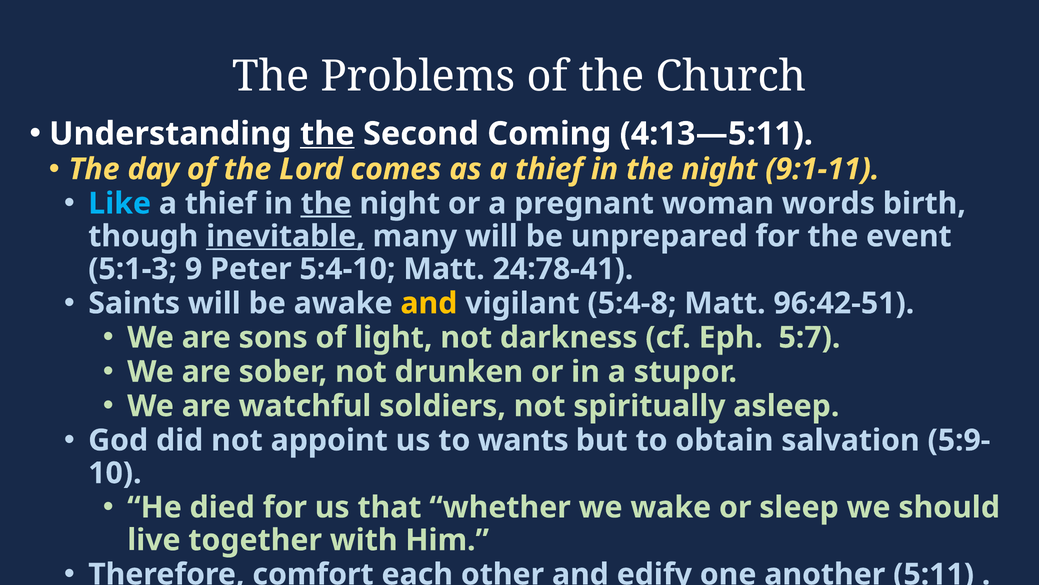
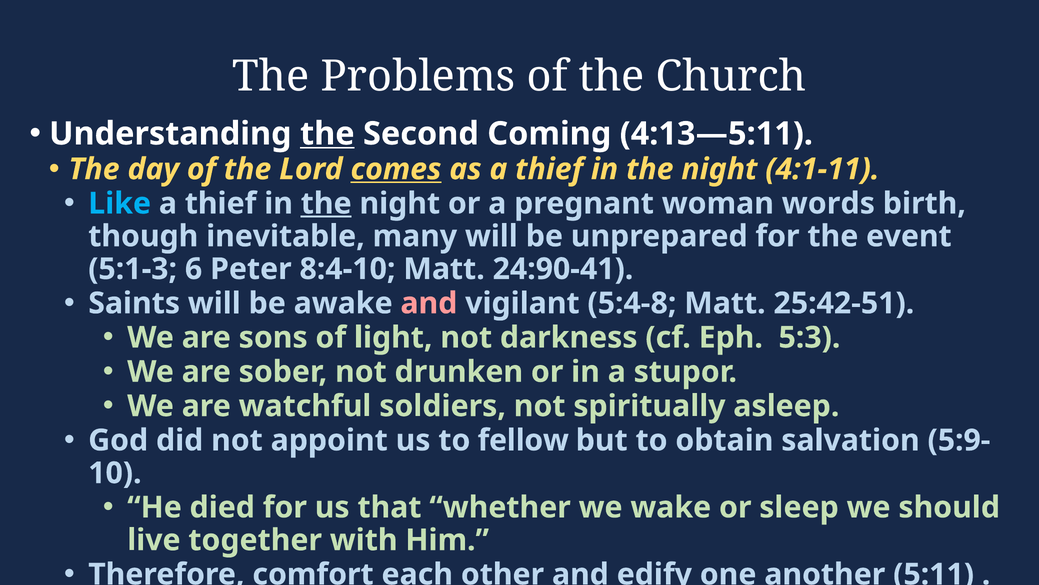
comes underline: none -> present (396, 169)
9:1-11: 9:1-11 -> 4:1-11 (822, 169)
inevitable underline: present -> none (285, 236)
9: 9 -> 6 (194, 269)
5:4-10: 5:4-10 -> 8:4-10 (348, 269)
24:78-41: 24:78-41 -> 24:90-41 (563, 269)
and colour: yellow -> pink (429, 303)
96:42-51: 96:42-51 -> 25:42-51 (844, 303)
5:7: 5:7 -> 5:3 (809, 337)
wants: wants -> fellow (523, 440)
